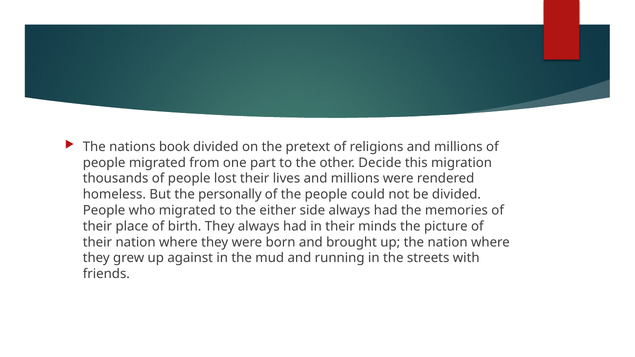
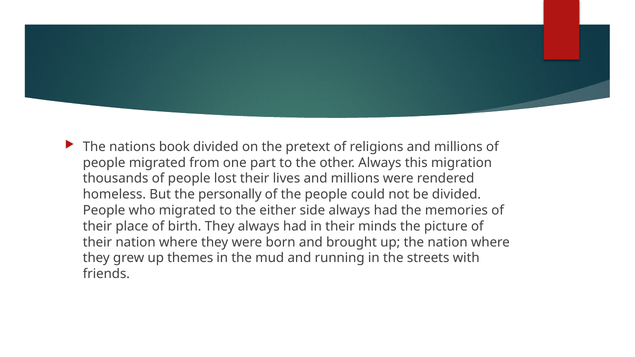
other Decide: Decide -> Always (380, 163)
against: against -> themes (190, 258)
